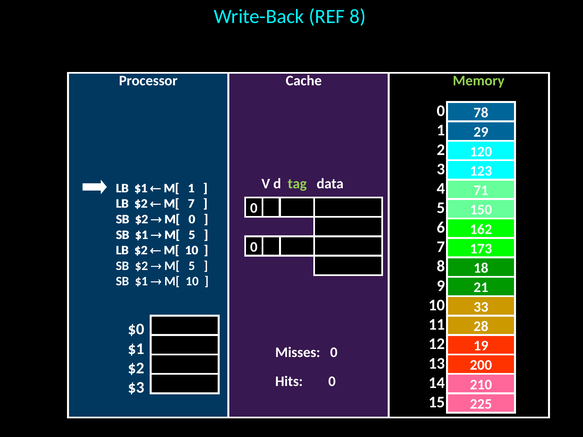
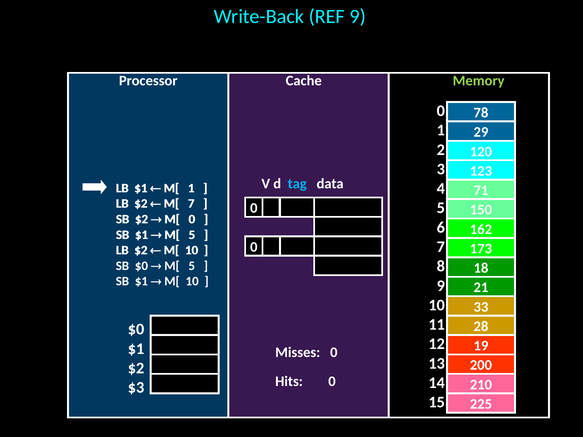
REF 8: 8 -> 9 (358, 16)
tag colour: light green -> light blue (297, 184)
$2: $2 -> $0 (141, 266)
